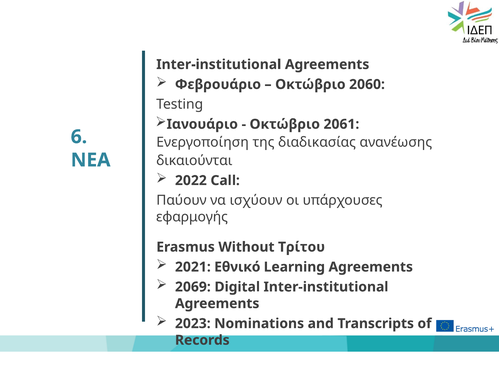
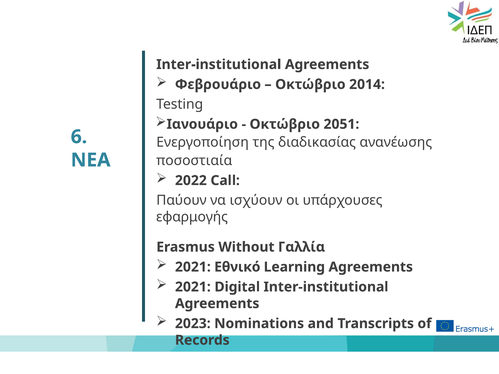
2060: 2060 -> 2014 (367, 84)
2061: 2061 -> 2051 (341, 124)
δικαιούνται: δικαιούνται -> ποσοστιαία (194, 161)
Τρίτου: Τρίτου -> Γαλλία (302, 247)
2069: 2069 -> 2021 (193, 287)
